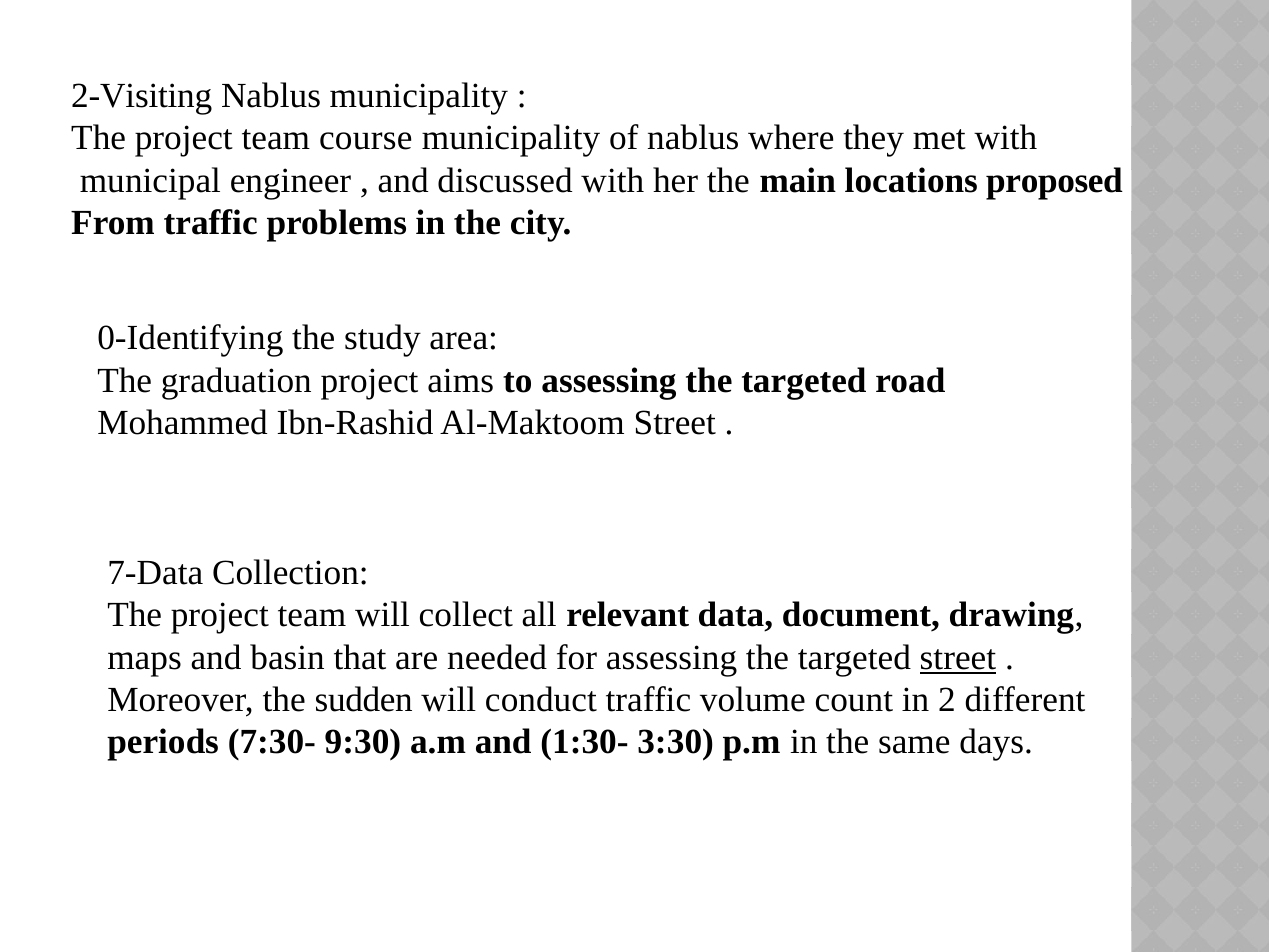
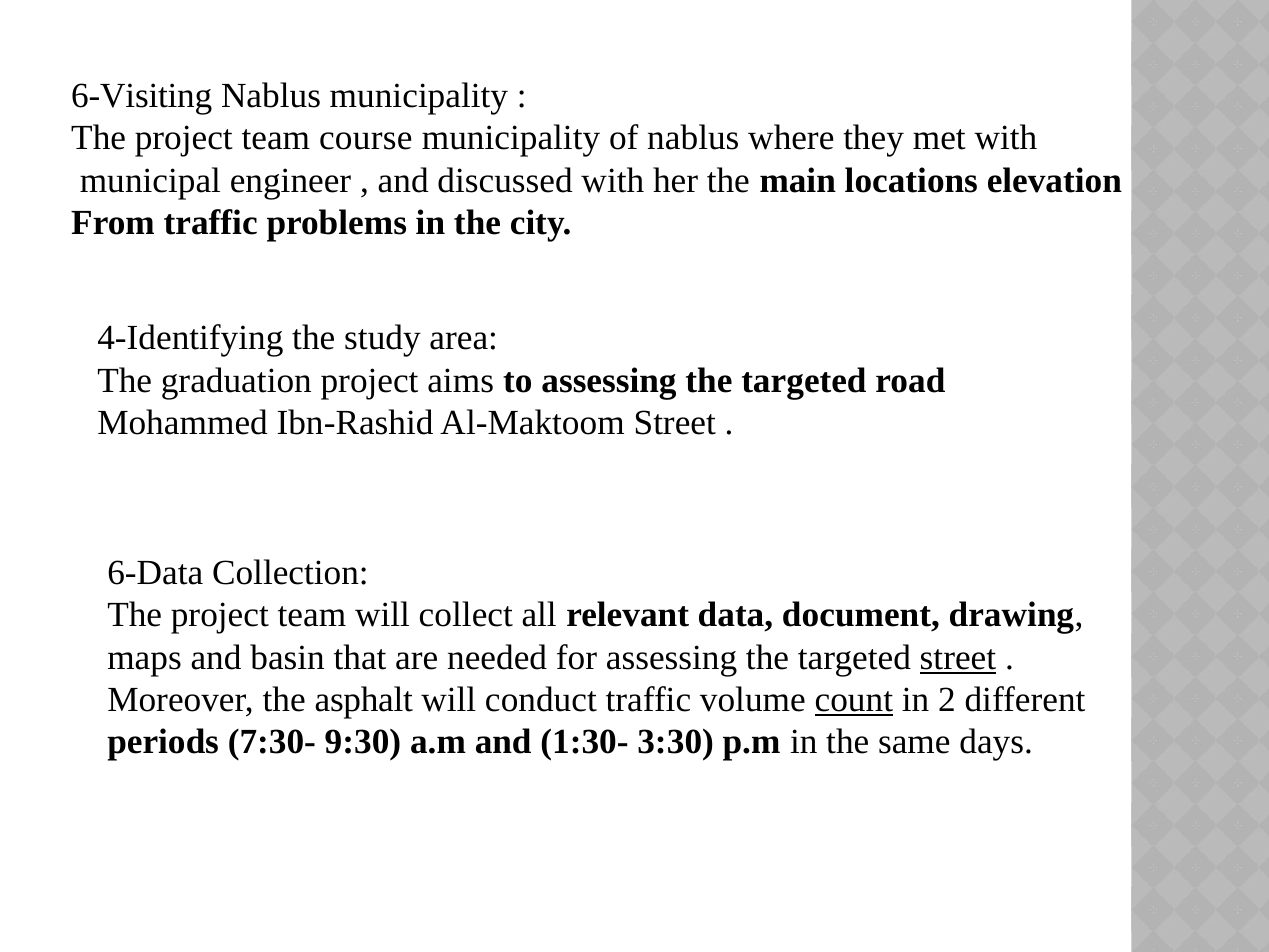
2-Visiting: 2-Visiting -> 6-Visiting (142, 96)
proposed: proposed -> elevation (1054, 181)
0-Identifying: 0-Identifying -> 4-Identifying (190, 338)
7-Data: 7-Data -> 6-Data (155, 573)
sudden: sudden -> asphalt (364, 700)
count underline: none -> present (854, 700)
